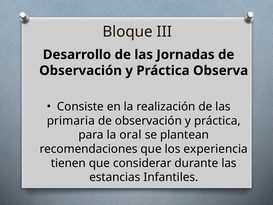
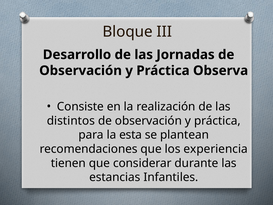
primaria: primaria -> distintos (71, 121)
oral: oral -> esta (131, 135)
